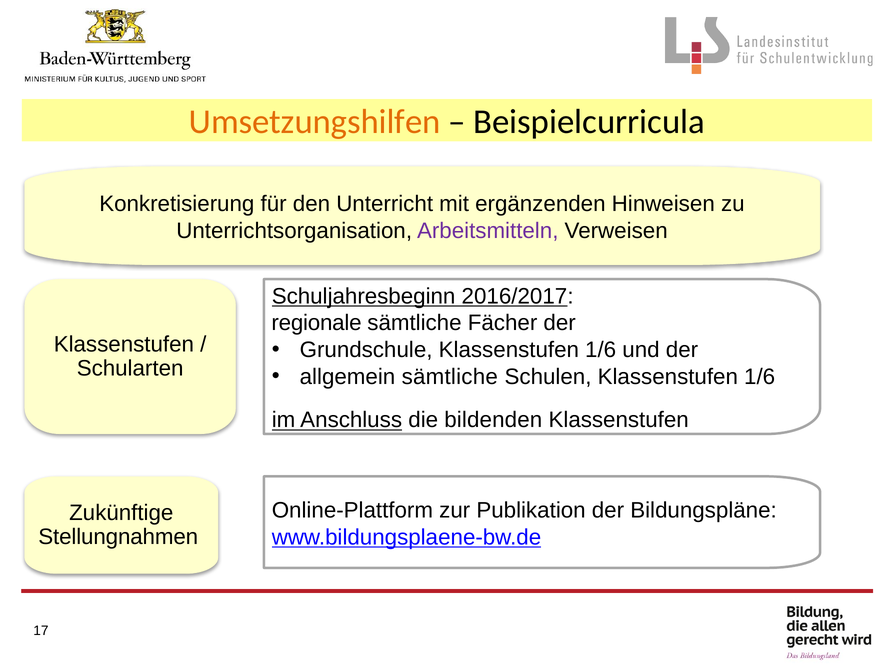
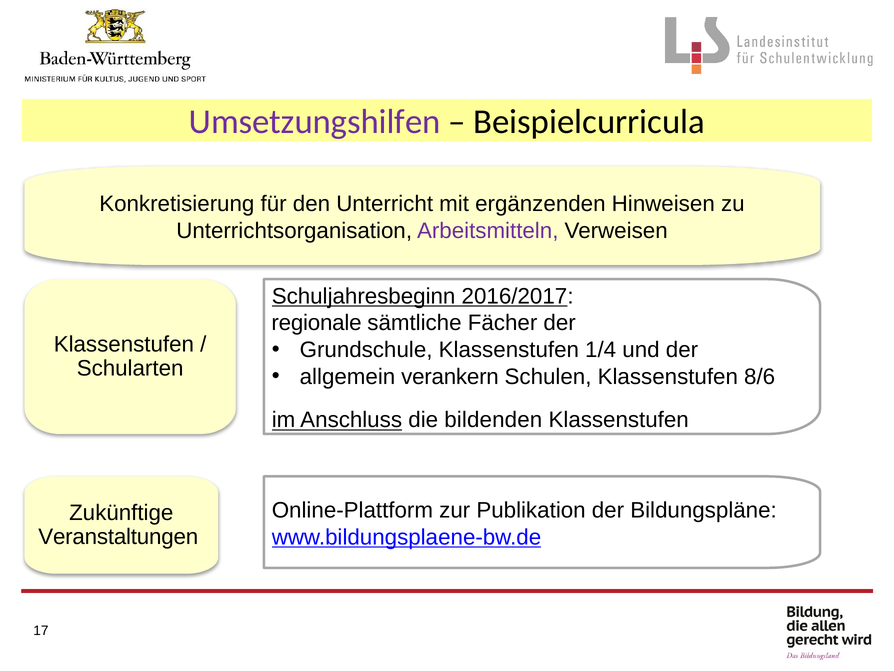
Umsetzungshilfen colour: orange -> purple (315, 122)
Grundschule Klassenstufen 1/6: 1/6 -> 1/4 (601, 350)
allgemein sämtliche: sämtliche -> verankern (450, 376)
Schulen Klassenstufen 1/6: 1/6 -> 8/6 (760, 376)
Stellungnahmen: Stellungnahmen -> Veranstaltungen (118, 537)
